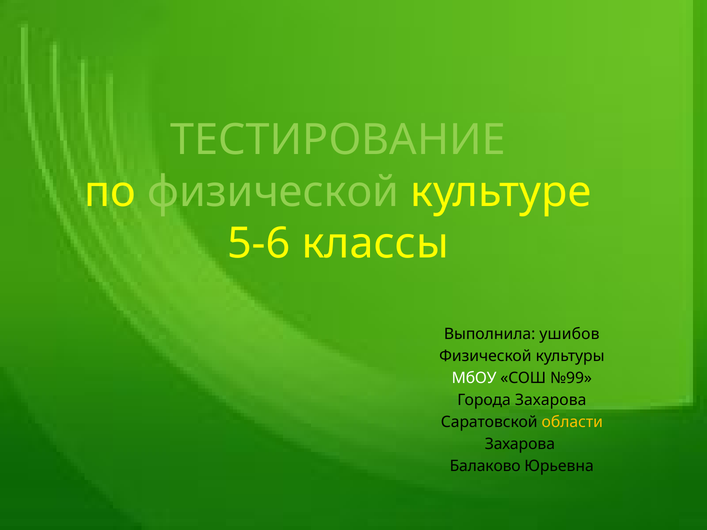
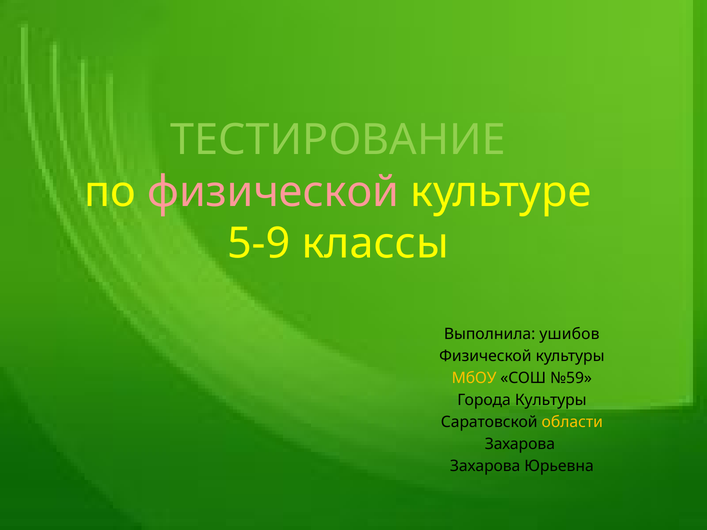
физической colour: light green -> pink (273, 192)
5-6: 5-6 -> 5-9 (259, 244)
МбОУ colour: white -> yellow (474, 378)
№99: №99 -> №59 (571, 378)
Города Захарова: Захарова -> Культуры (551, 400)
Балаково: Балаково -> Захарова (485, 466)
